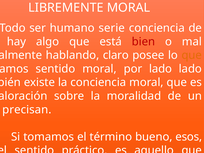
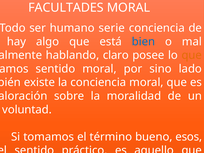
LIBREMENTE: LIBREMENTE -> FACULTADES (66, 8)
bien colour: red -> blue (143, 42)
por lado: lado -> sino (160, 69)
precisan: precisan -> voluntad (27, 110)
